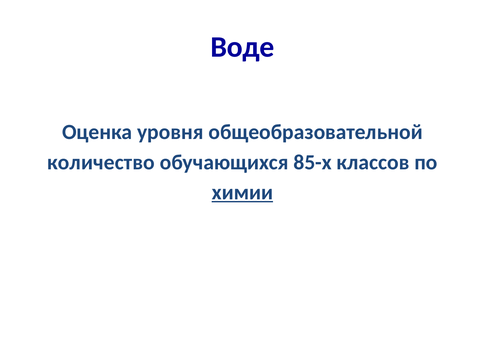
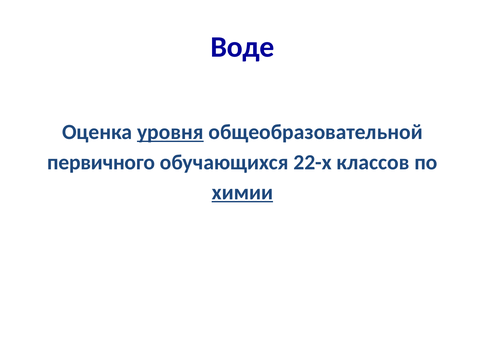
уровня underline: none -> present (170, 132)
количество: количество -> первичного (101, 162)
85-х: 85-х -> 22-х (313, 162)
